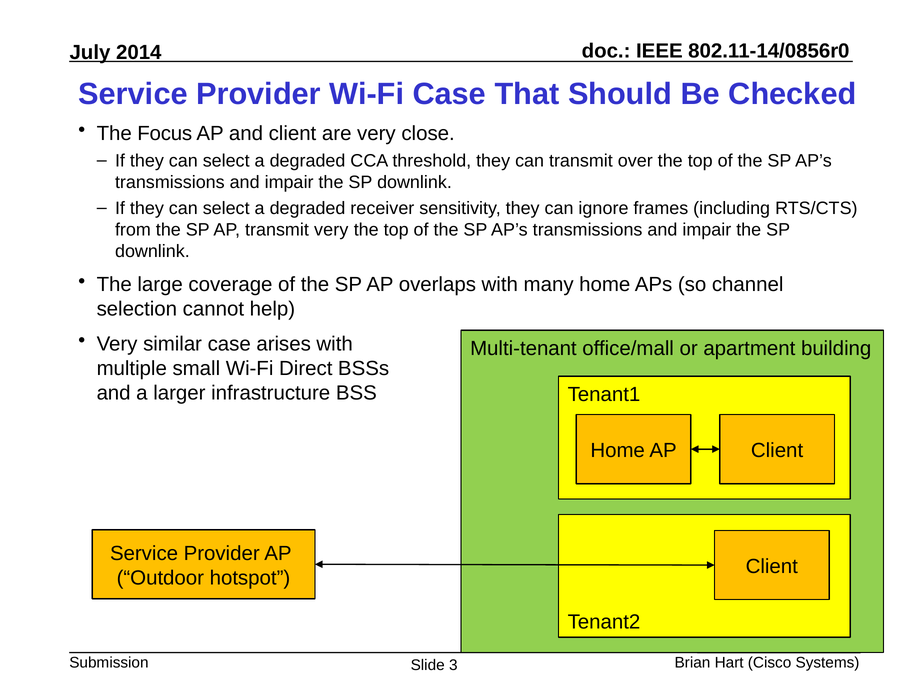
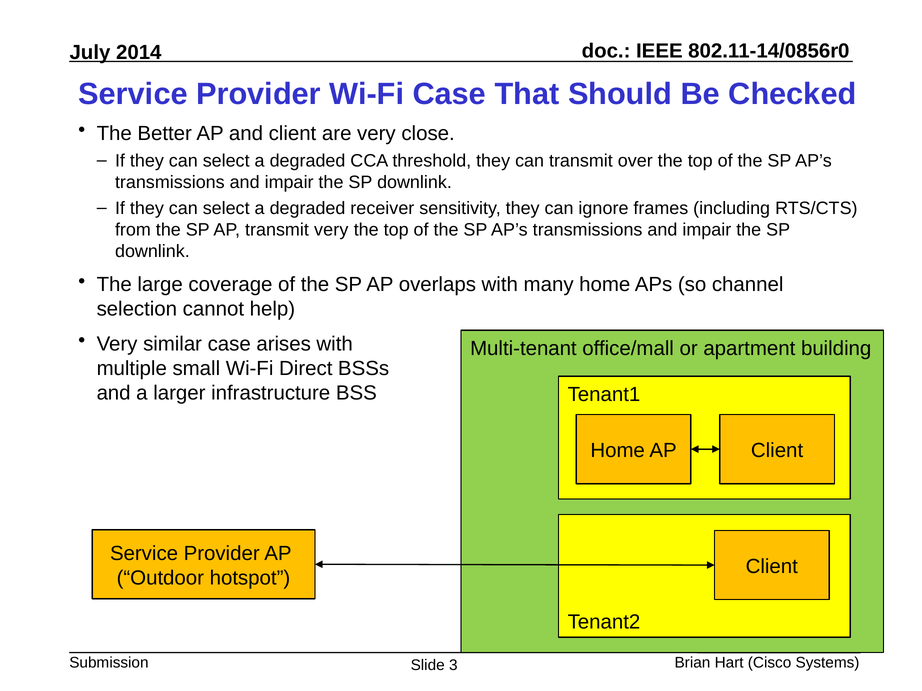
Focus: Focus -> Better (165, 134)
